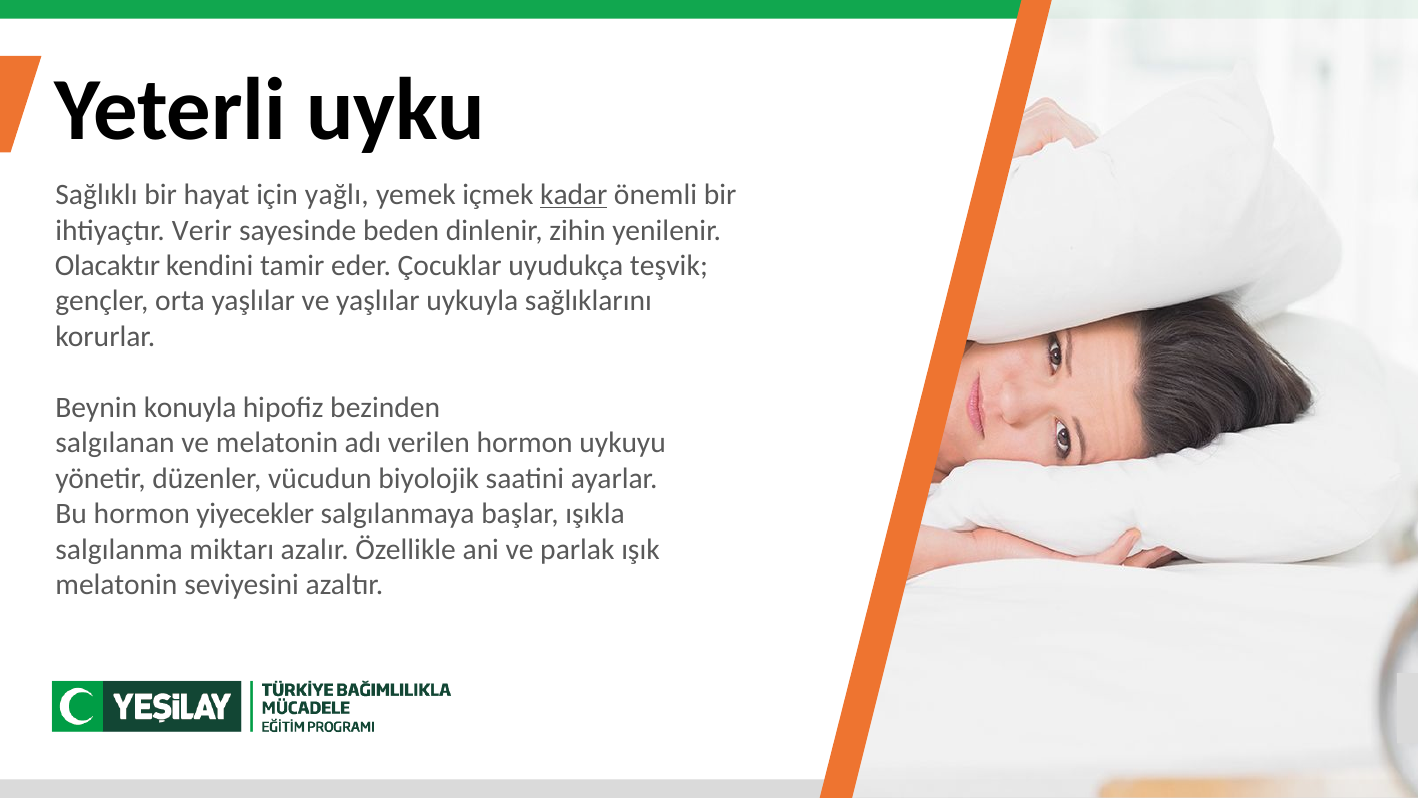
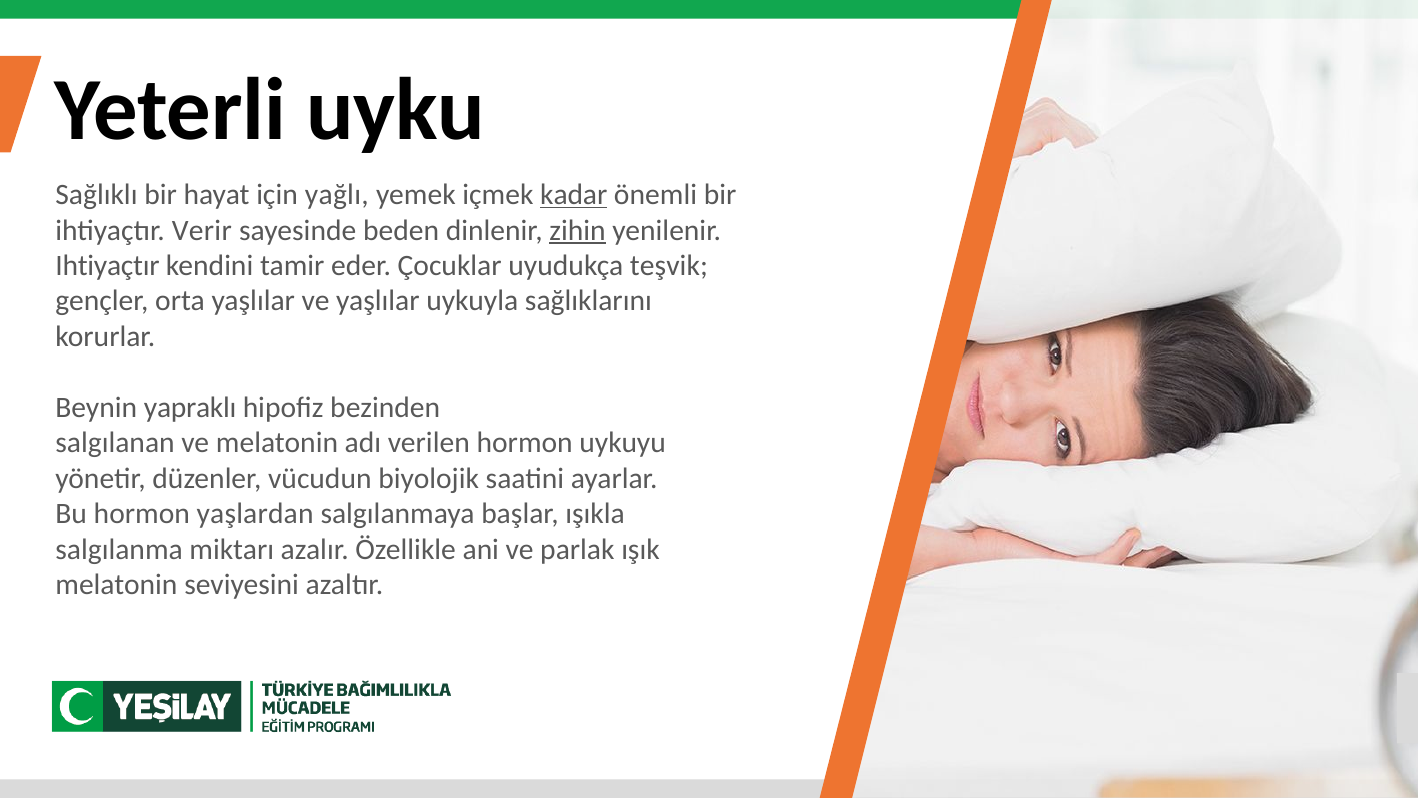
zihin underline: none -> present (578, 230)
Olacaktır: Olacaktır -> Ihtiyaçtır (107, 266)
konuyla: konuyla -> yapraklı (190, 407)
yiyecekler: yiyecekler -> yaşlardan (255, 514)
